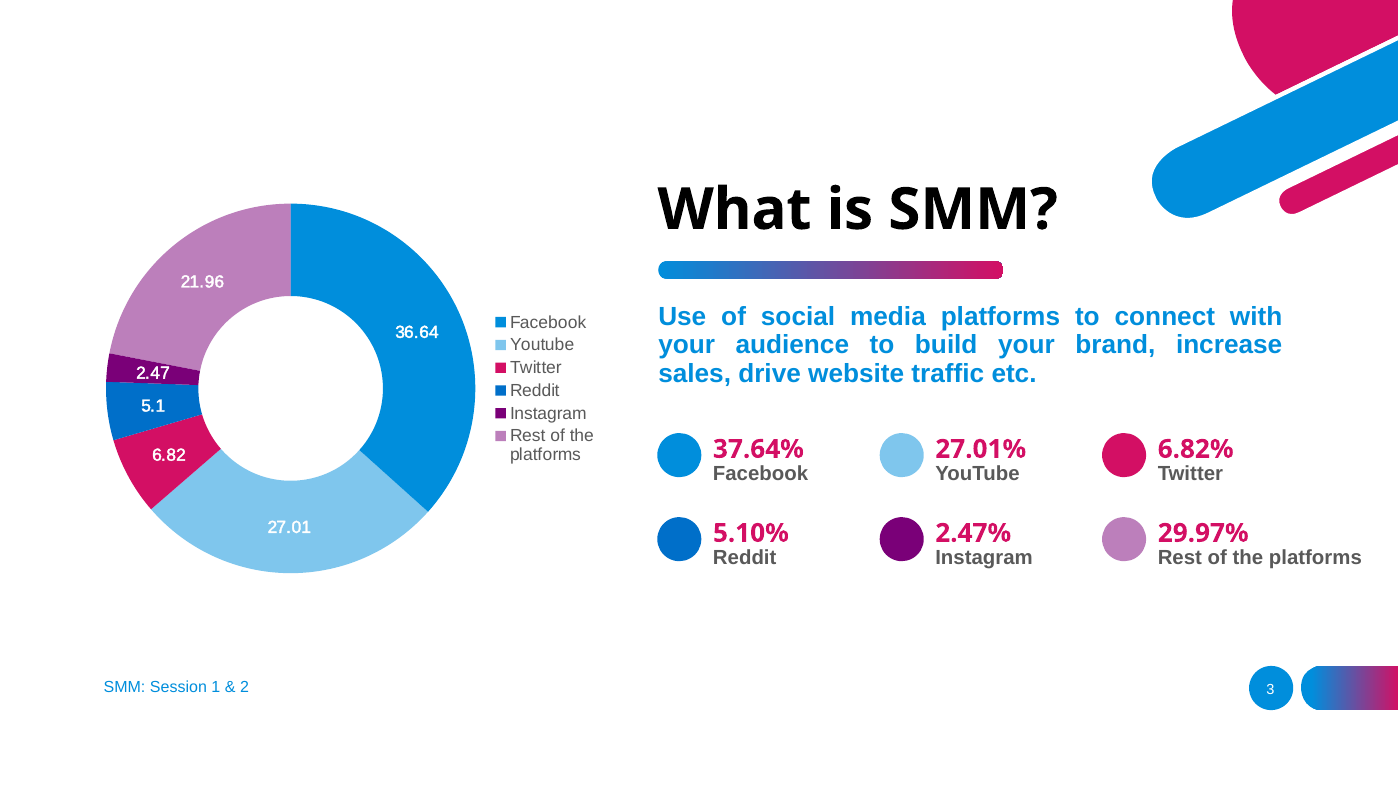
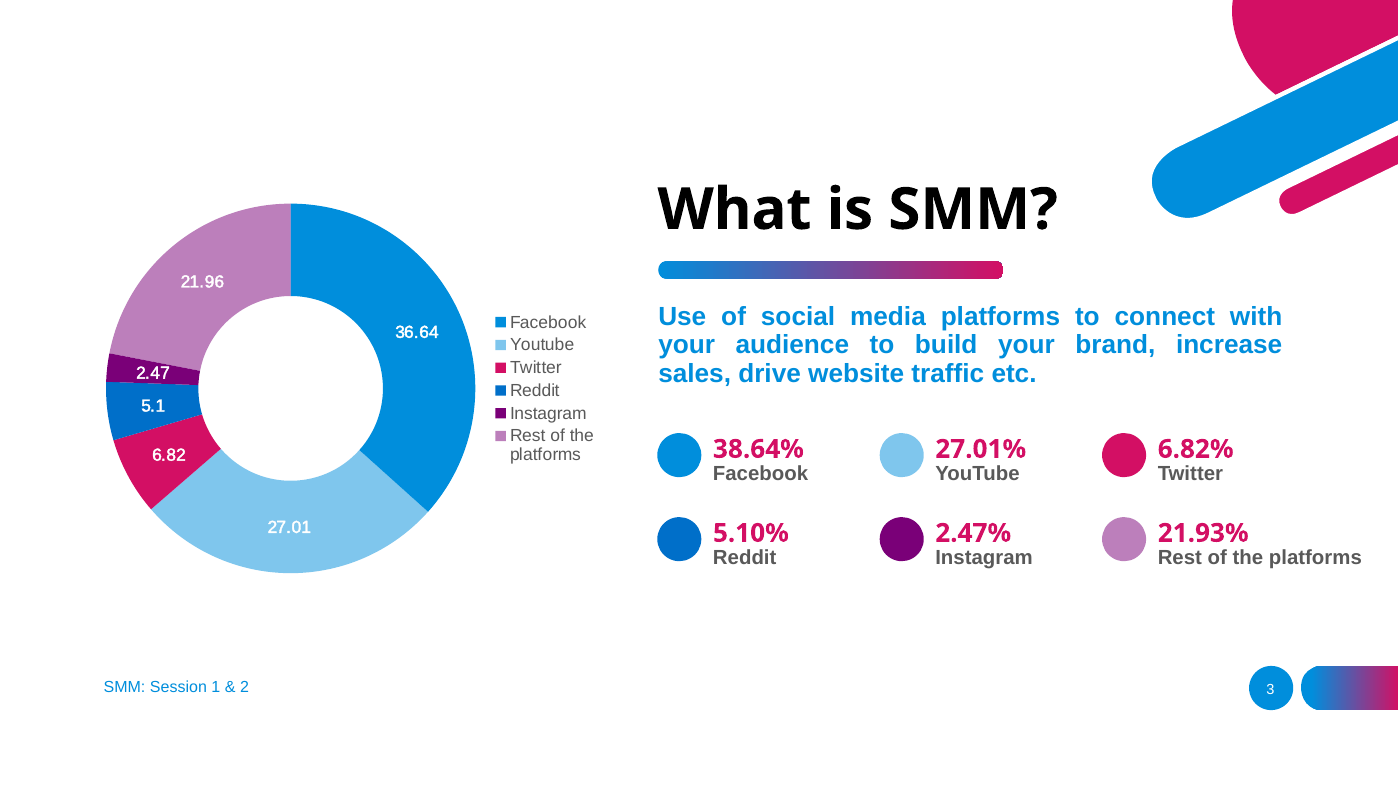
37.64%: 37.64% -> 38.64% (758, 449)
29.97%: 29.97% -> 21.93% (1203, 533)
